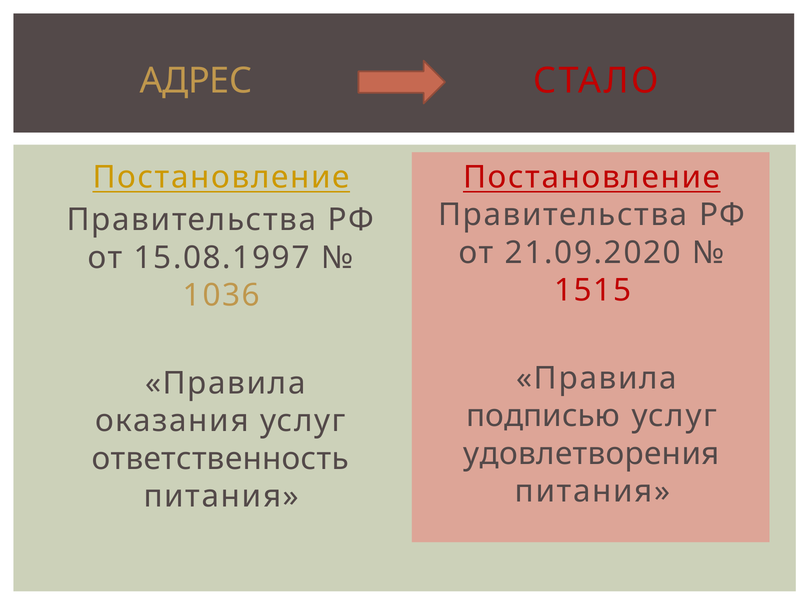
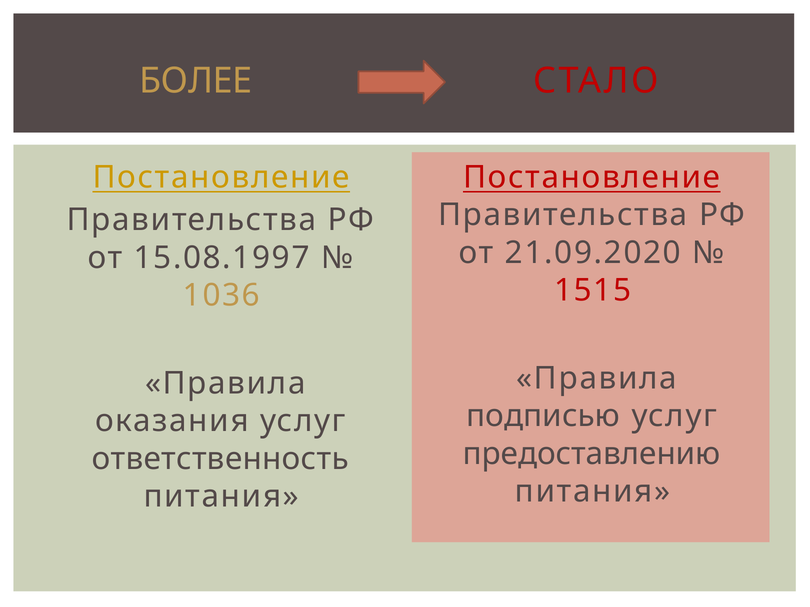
АДРЕС: АДРЕС -> БОЛЕЕ (196, 81)
удовлетворения: удовлетворения -> предоставлению (592, 454)
